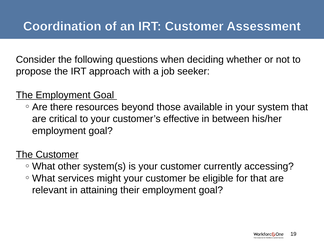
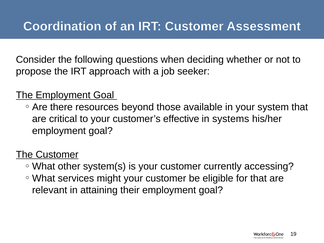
between: between -> systems (231, 119)
